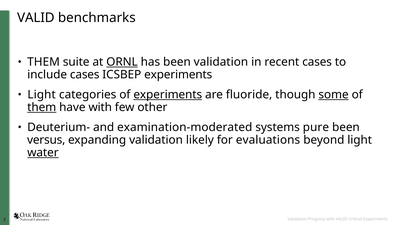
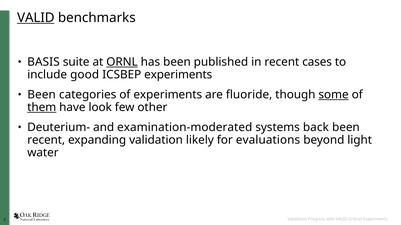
VALID underline: none -> present (36, 18)
THEM: THEM -> BASIS (43, 62)
been validation: validation -> published (221, 62)
include cases: cases -> good (85, 75)
Light: Light -> Been (42, 95)
experiments underline: present -> none (168, 95)
have with: with -> look (100, 108)
pure: pure -> back (316, 128)
versus: versus -> recent (46, 140)
water underline: present -> none (43, 153)
